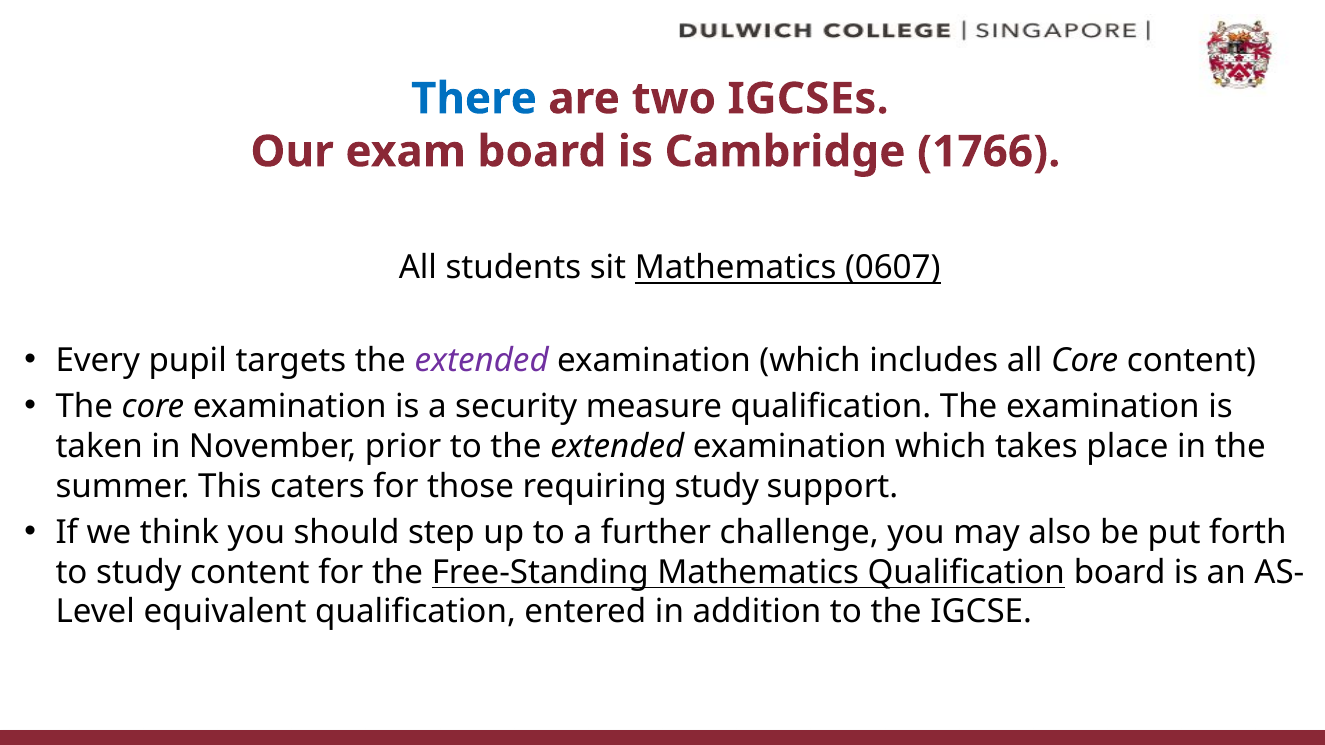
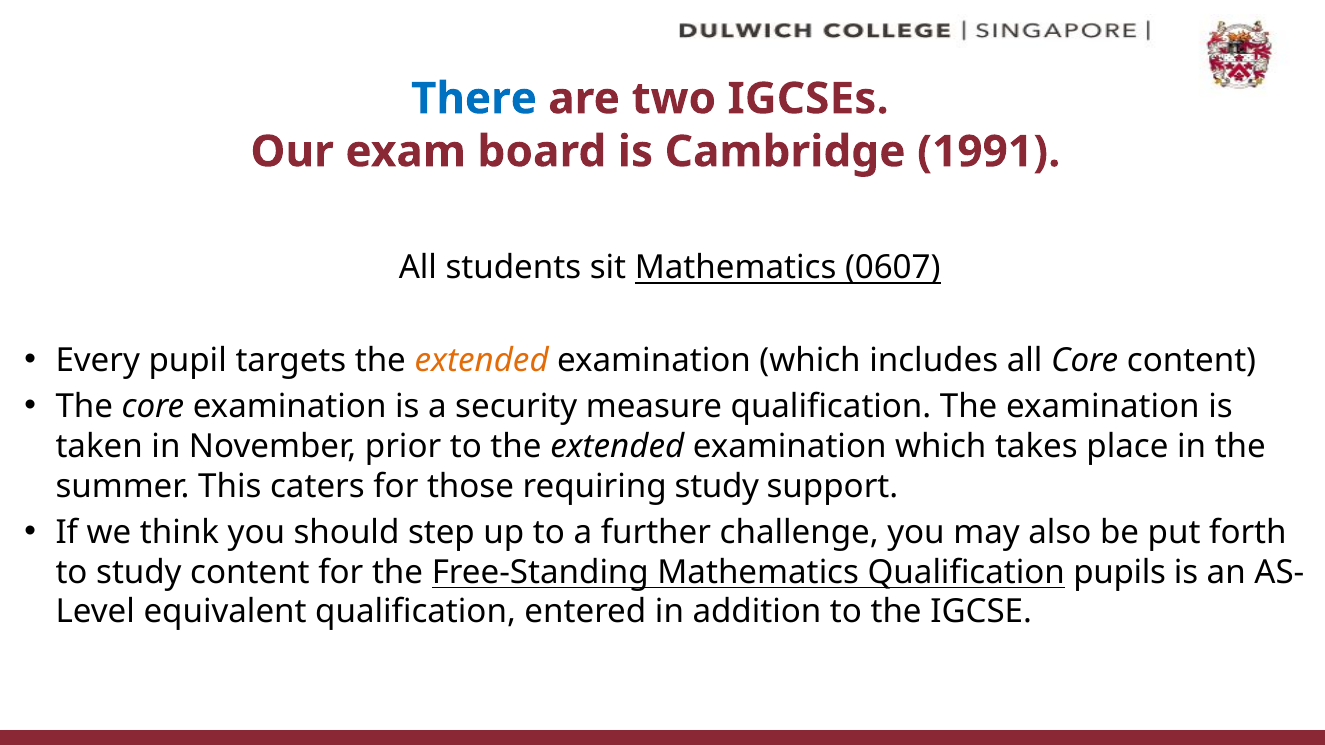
1766: 1766 -> 1991 (989, 152)
extended colour: purple -> orange (482, 361)
Qualification board: board -> pupils (1120, 573)
